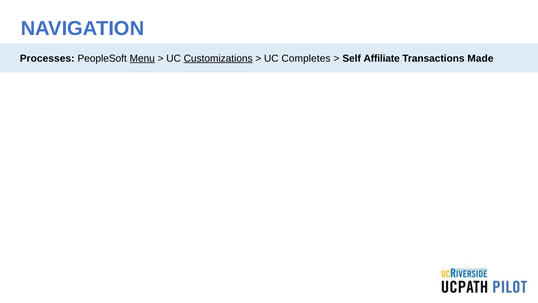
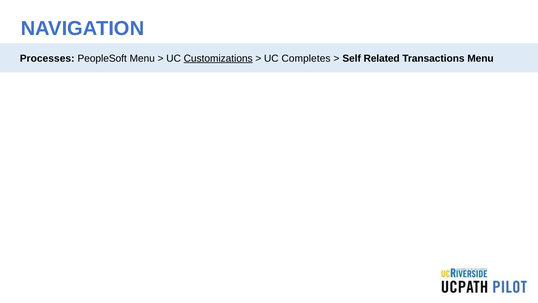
Menu underline: present -> none (142, 58)
Affiliate: Affiliate -> Related (382, 58)
Transactions Made: Made -> Menu (480, 58)
